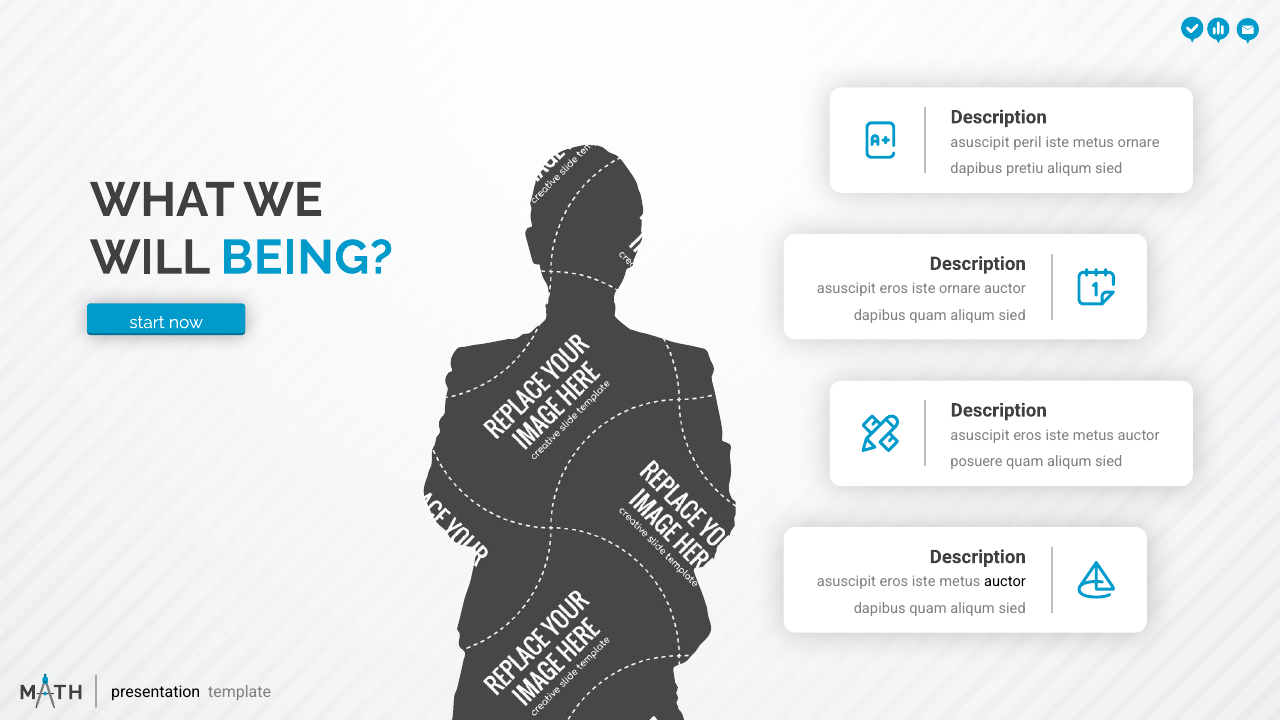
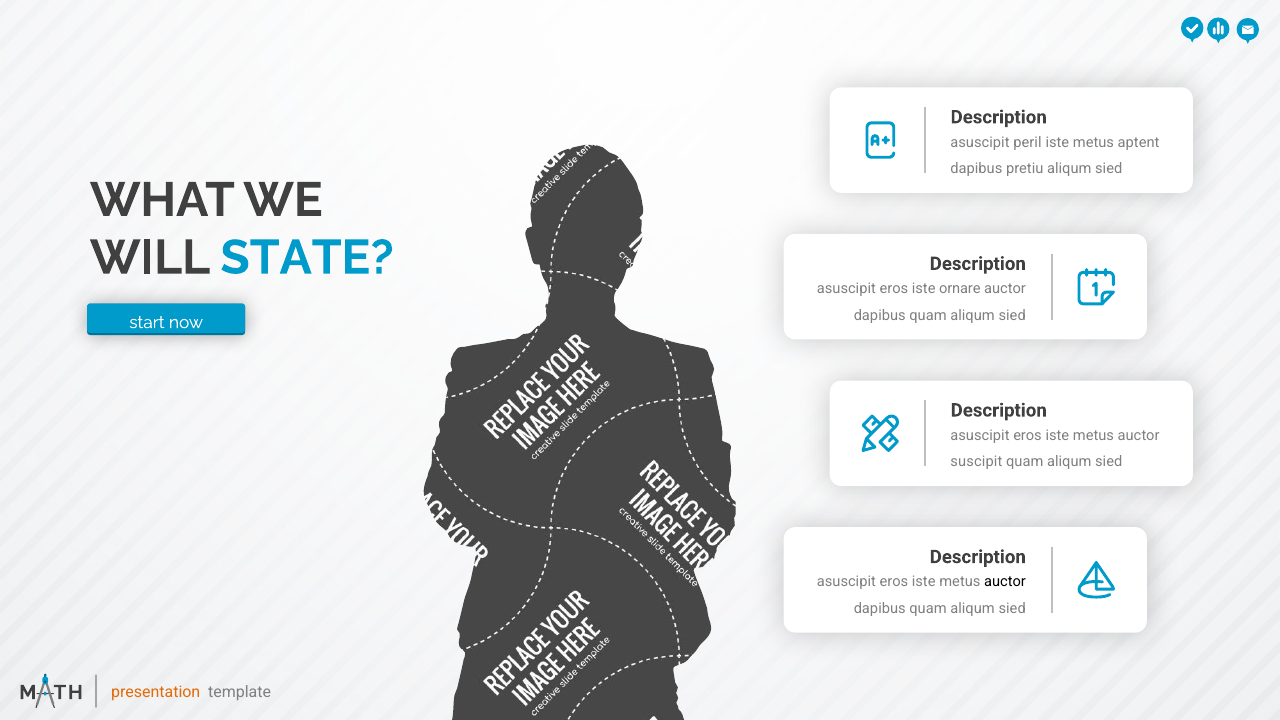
metus ornare: ornare -> aptent (1139, 142)
BEING: BEING -> STATE (307, 258)
posuere: posuere -> suscipit (976, 462)
presentation colour: black -> orange (156, 692)
